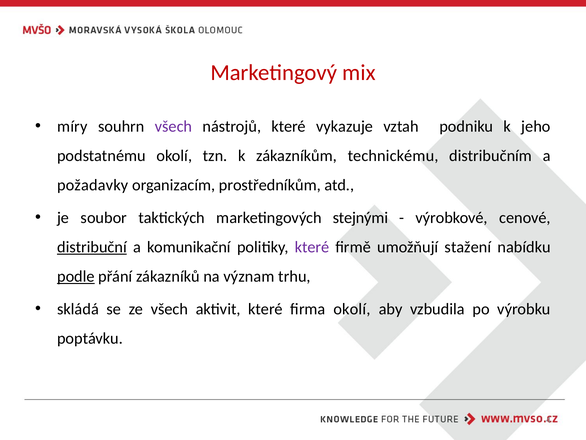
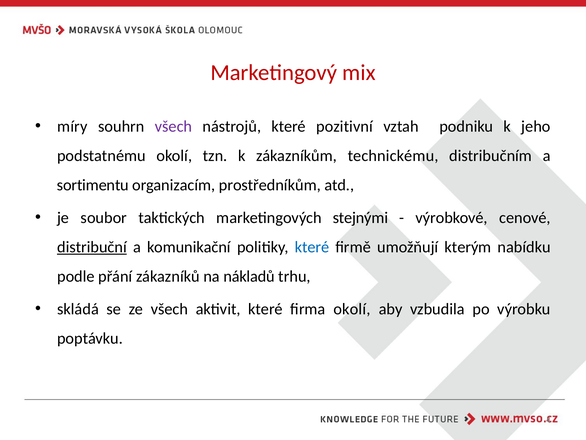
vykazuje: vykazuje -> pozitivní (345, 126)
požadavky: požadavky -> sortimentu (93, 185)
které colour: purple -> blue (312, 247)
stažení: stažení -> kterým (468, 247)
podle underline: present -> none (76, 276)
význam: význam -> nákladů (249, 276)
